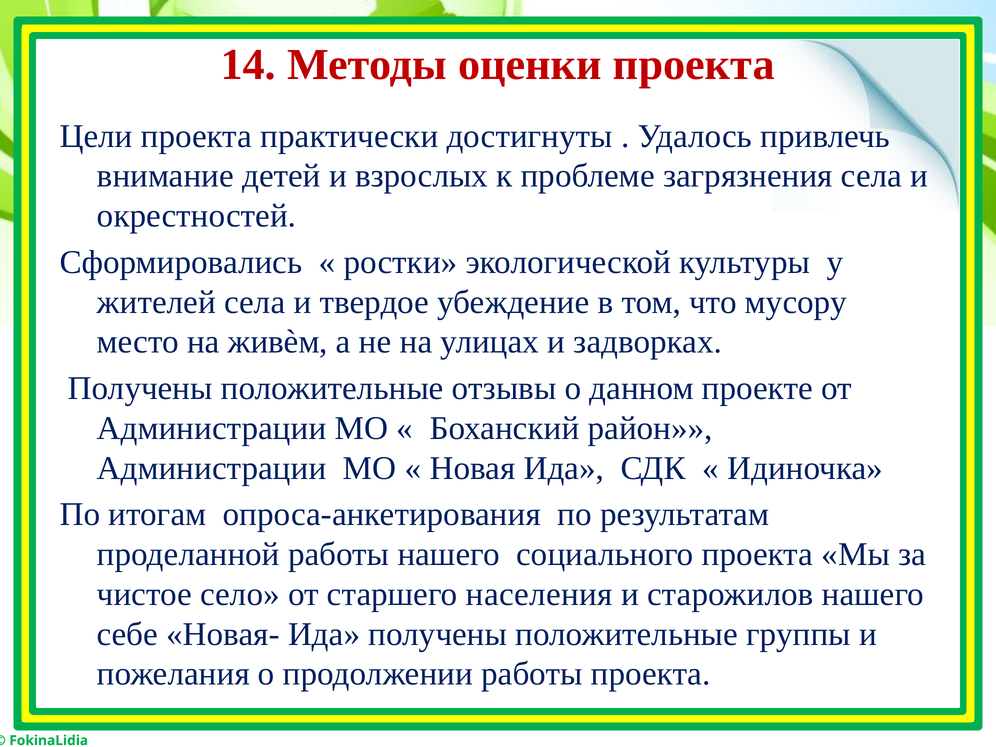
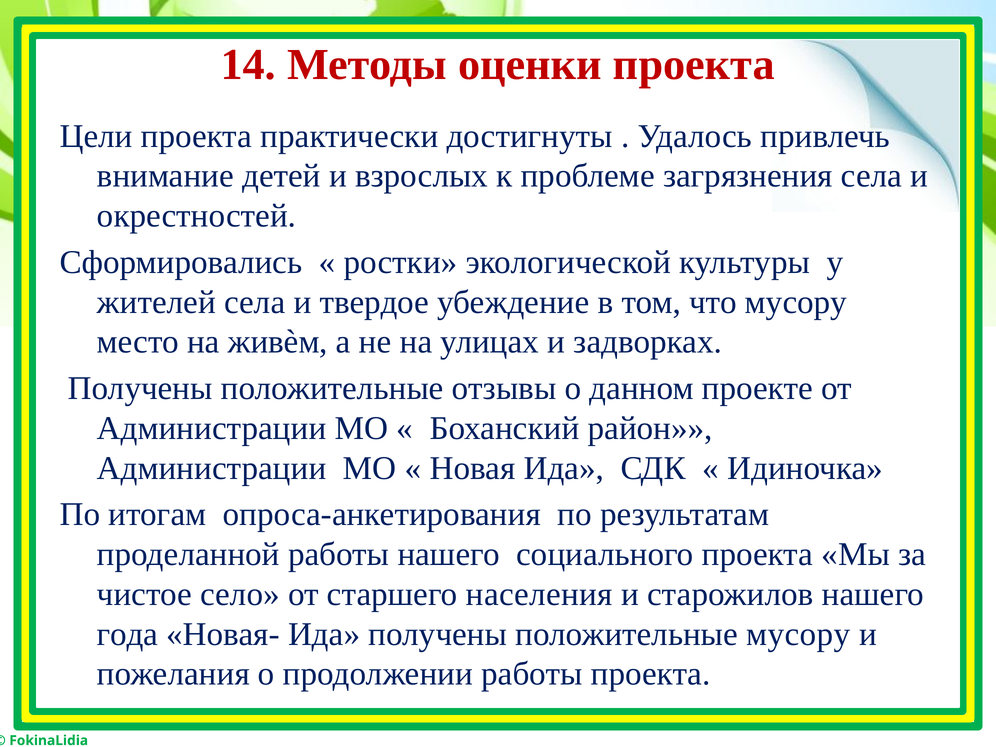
себе: себе -> года (128, 634)
положительные группы: группы -> мусору (798, 634)
